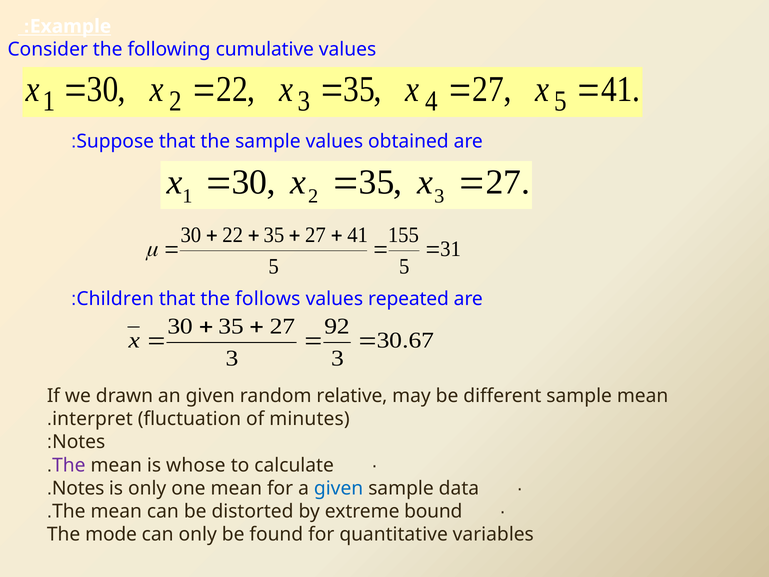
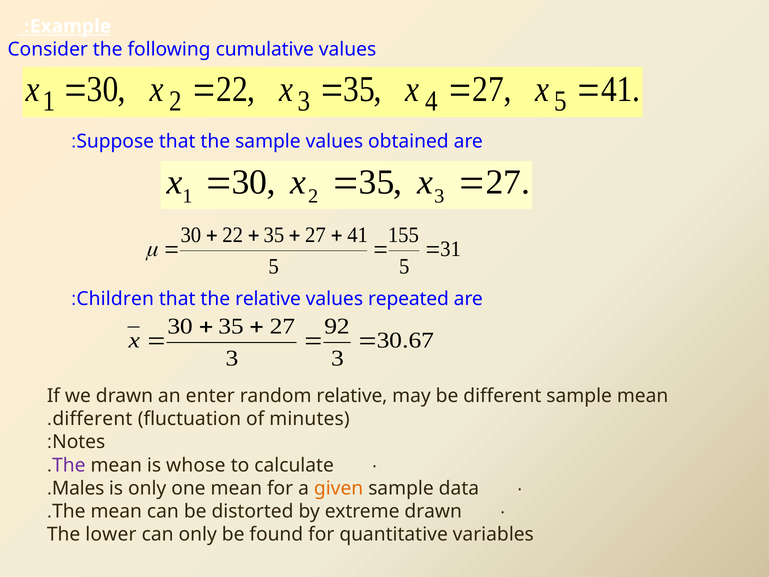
the follows: follows -> relative (268, 299)
an given: given -> enter (210, 396)
interpret: interpret -> different (92, 419)
Notes: Notes -> Males (78, 488)
given colour: blue -> orange (339, 488)
extreme bound: bound -> drawn (433, 511)
mode: mode -> lower (111, 534)
